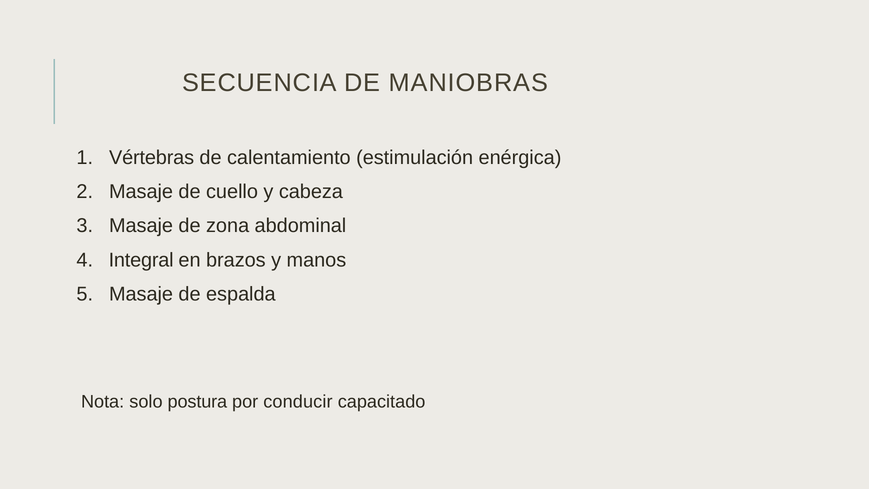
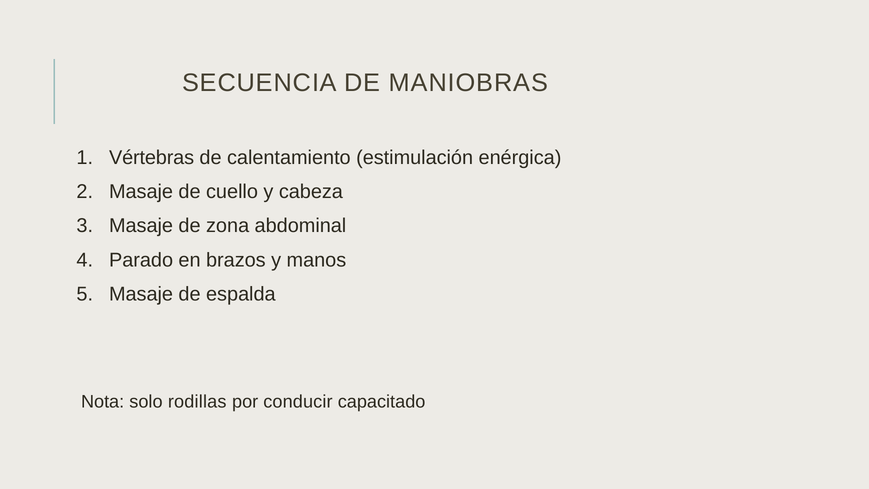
Integral: Integral -> Parado (141, 260)
postura: postura -> rodillas (197, 402)
